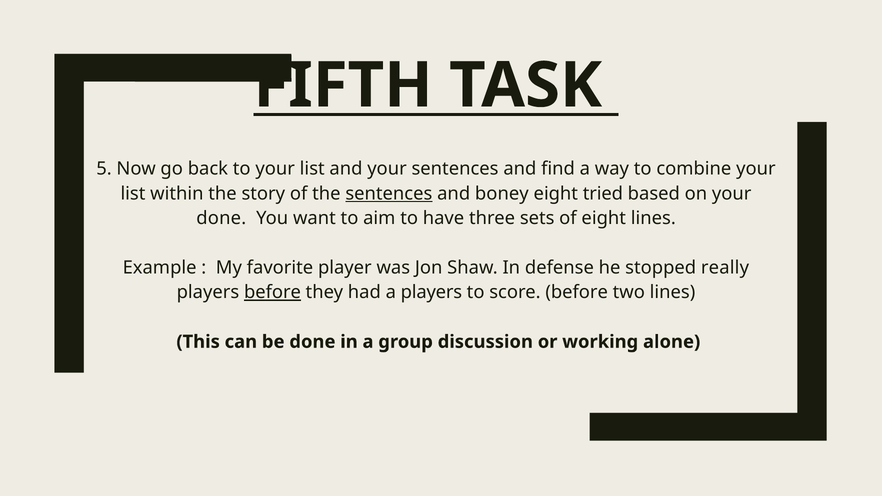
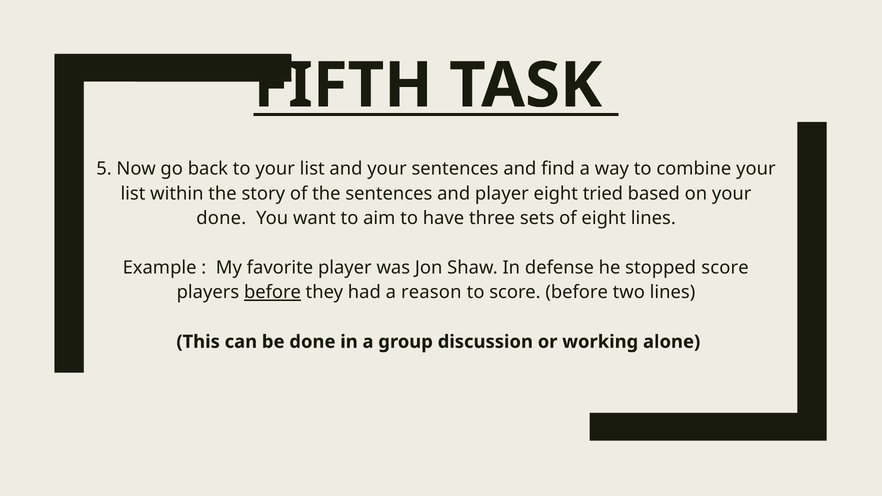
sentences underline: present -> none (389, 194)
and boney: boney -> player (502, 194)
stopped really: really -> score (725, 268)
a players: players -> reason (431, 292)
